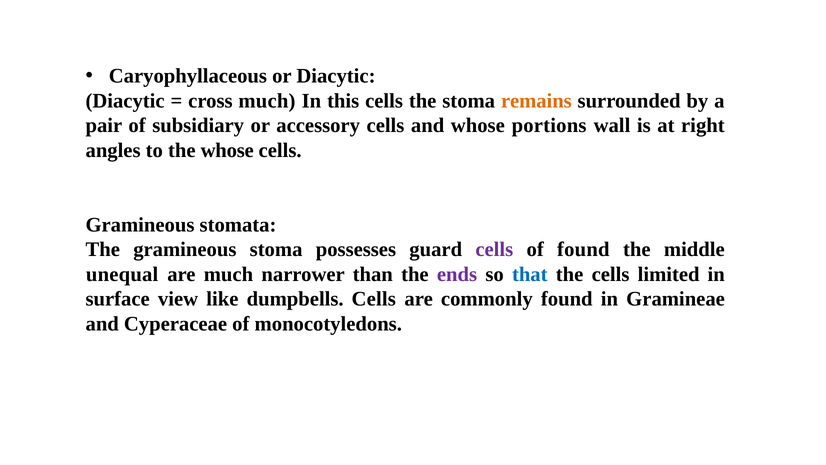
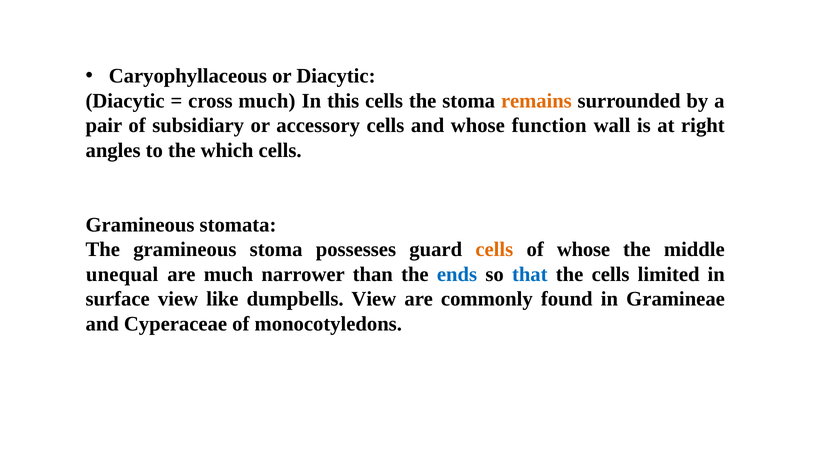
portions: portions -> function (549, 125)
the whose: whose -> which (227, 150)
cells colour: purple -> orange (494, 249)
of found: found -> whose (584, 249)
ends colour: purple -> blue (457, 274)
dumpbells Cells: Cells -> View (374, 299)
